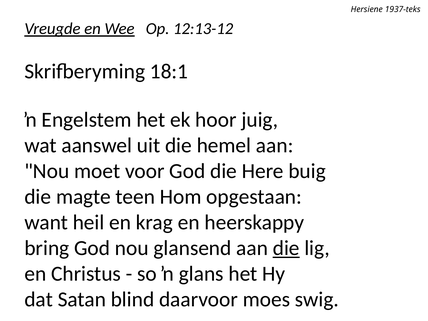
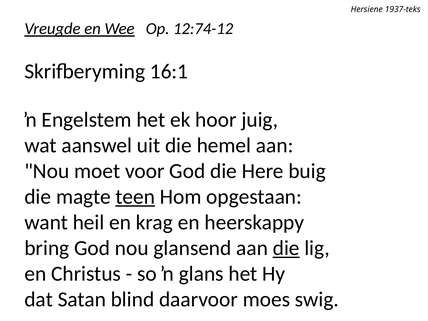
12:13-12: 12:13-12 -> 12:74-12 (203, 29)
18:1: 18:1 -> 16:1 (169, 72)
teen underline: none -> present (135, 197)
